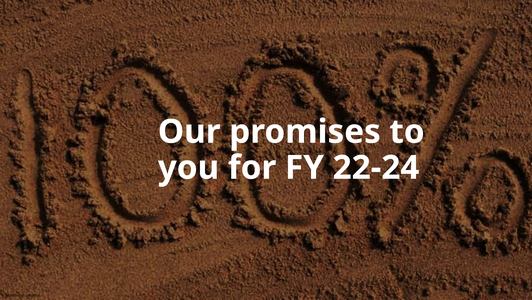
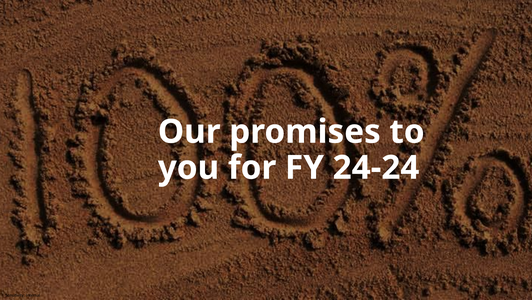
22-24: 22-24 -> 24-24 (376, 167)
